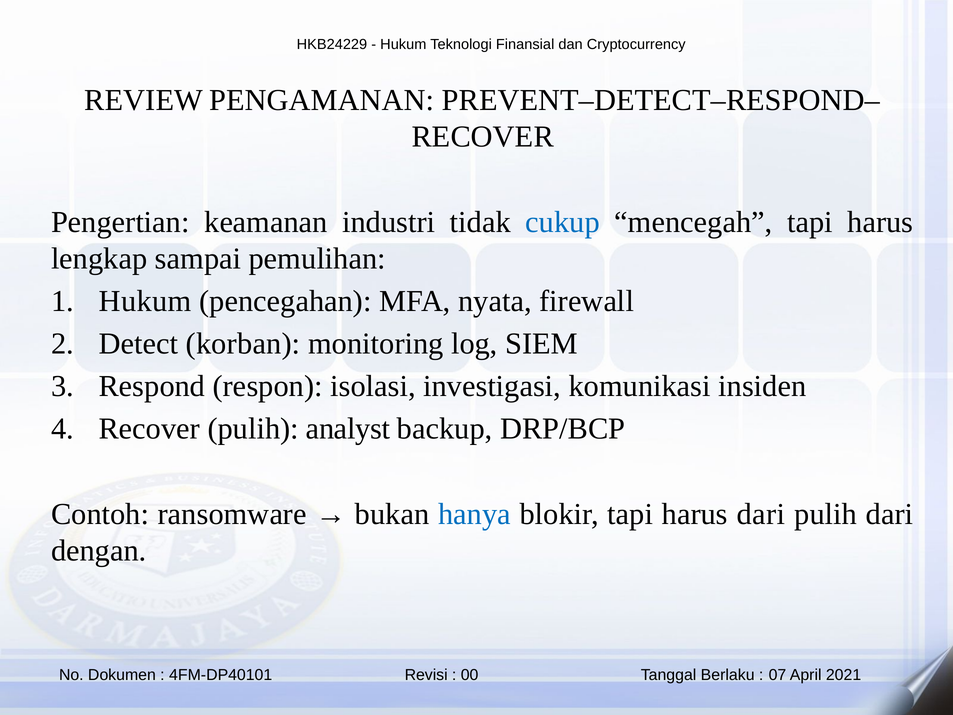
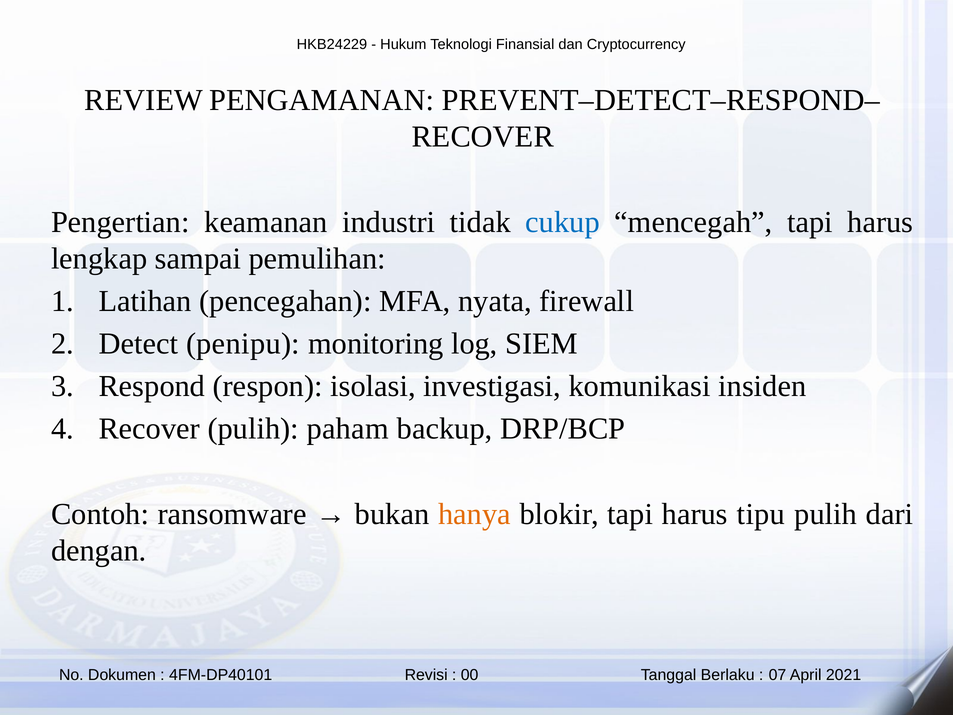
Hukum: Hukum -> Latihan (145, 301)
korban: korban -> penipu (243, 344)
analyst: analyst -> paham (348, 429)
hanya colour: blue -> orange (474, 514)
harus dari: dari -> tipu (761, 514)
